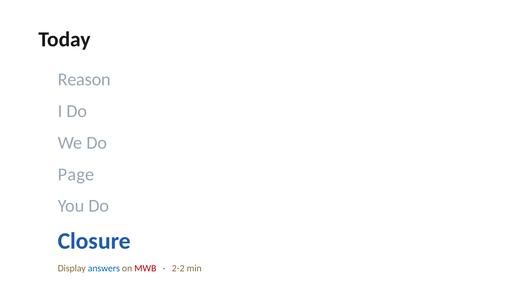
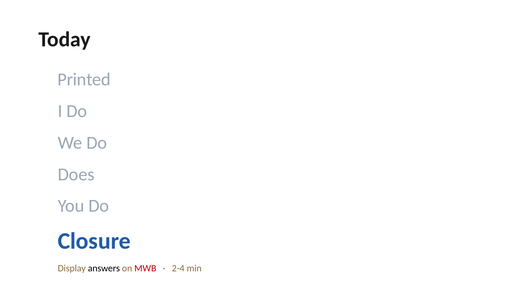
Reason: Reason -> Printed (84, 80)
Page: Page -> Does (76, 174)
answers colour: blue -> black (104, 269)
2-2: 2-2 -> 2-4 (178, 269)
